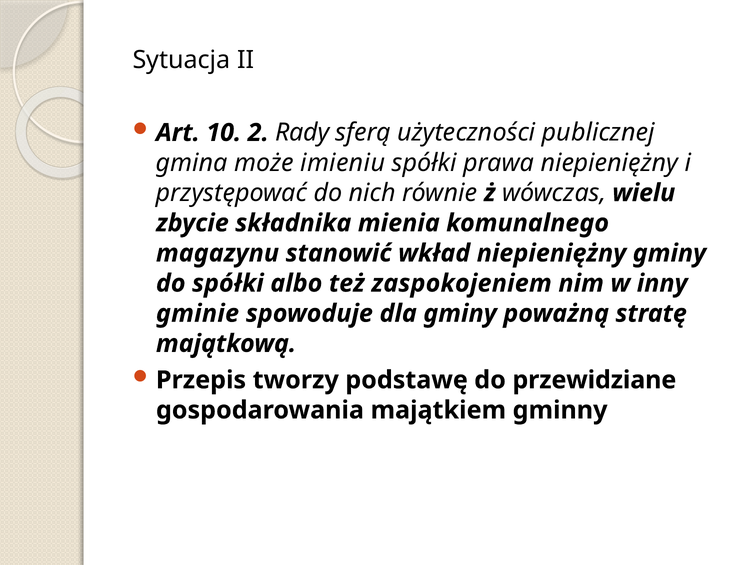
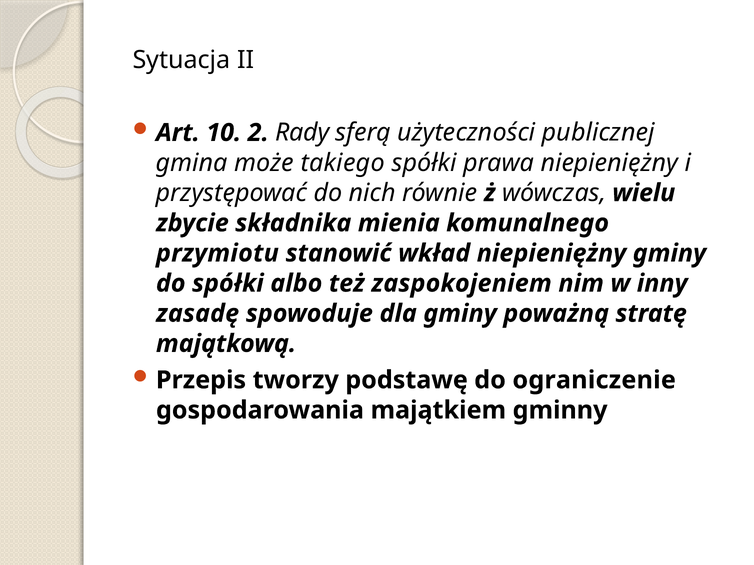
imieniu: imieniu -> takiego (343, 163)
magazynu: magazynu -> przymiotu (217, 253)
gminie: gminie -> zasadę (198, 314)
przewidziane: przewidziane -> ograniczenie (594, 380)
